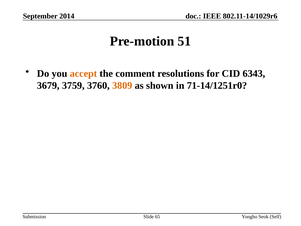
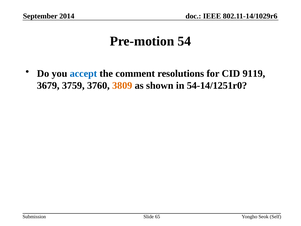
51: 51 -> 54 (184, 41)
accept colour: orange -> blue (83, 73)
6343: 6343 -> 9119 (254, 73)
71-14/1251r0: 71-14/1251r0 -> 54-14/1251r0 (217, 85)
